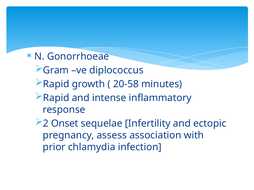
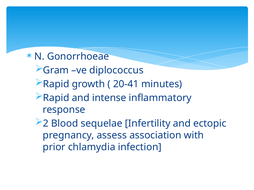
20-58: 20-58 -> 20-41 (126, 84)
Onset: Onset -> Blood (65, 124)
